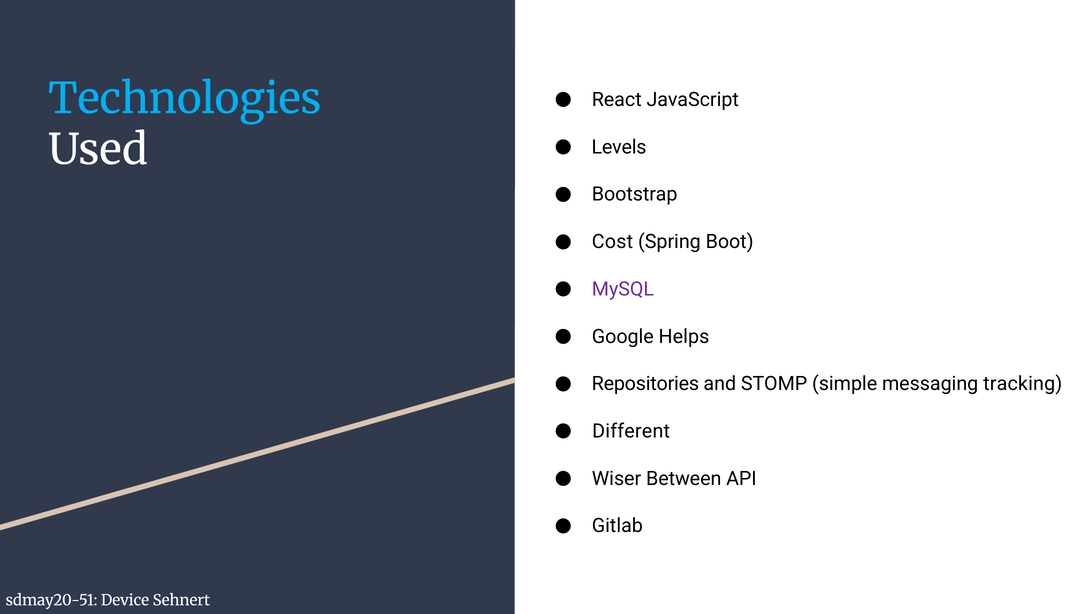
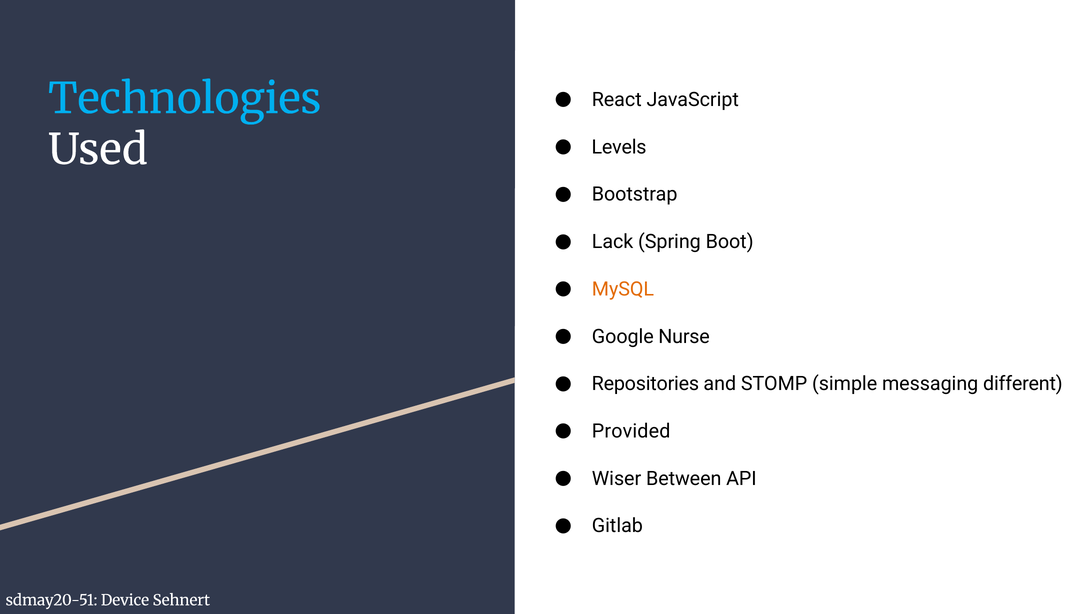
Cost: Cost -> Lack (613, 242)
MySQL colour: purple -> orange (623, 289)
Helps: Helps -> Nurse (684, 336)
tracking: tracking -> different (1023, 384)
Different: Different -> Provided (631, 431)
